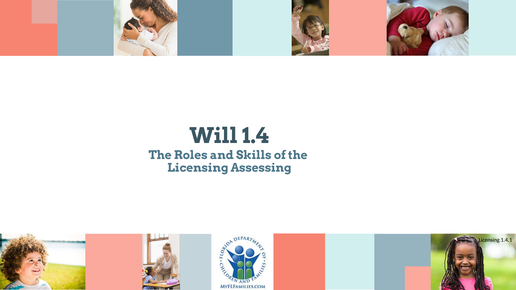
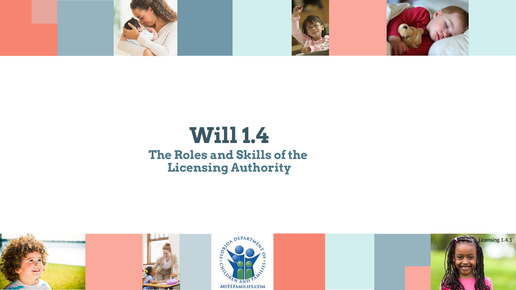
Assessing: Assessing -> Authority (261, 168)
